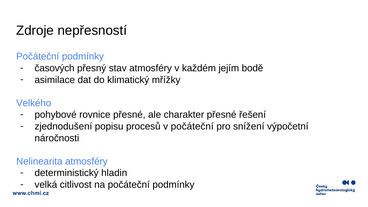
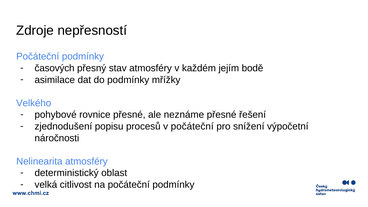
do klimatický: klimatický -> podmínky (128, 80)
charakter: charakter -> neznáme (184, 115)
hladin: hladin -> oblast (114, 173)
